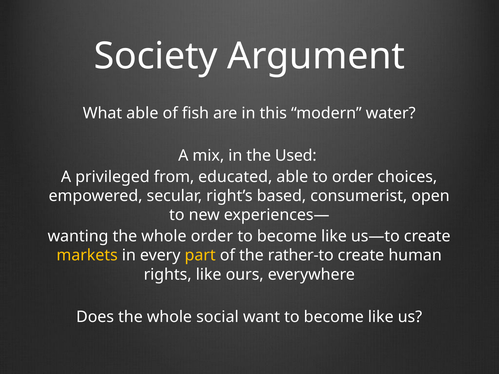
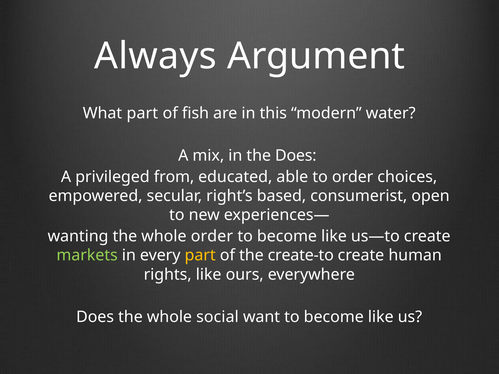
Society: Society -> Always (155, 56)
What able: able -> part (142, 113)
the Used: Used -> Does (296, 156)
markets colour: yellow -> light green (87, 255)
rather-to: rather-to -> create-to (301, 255)
